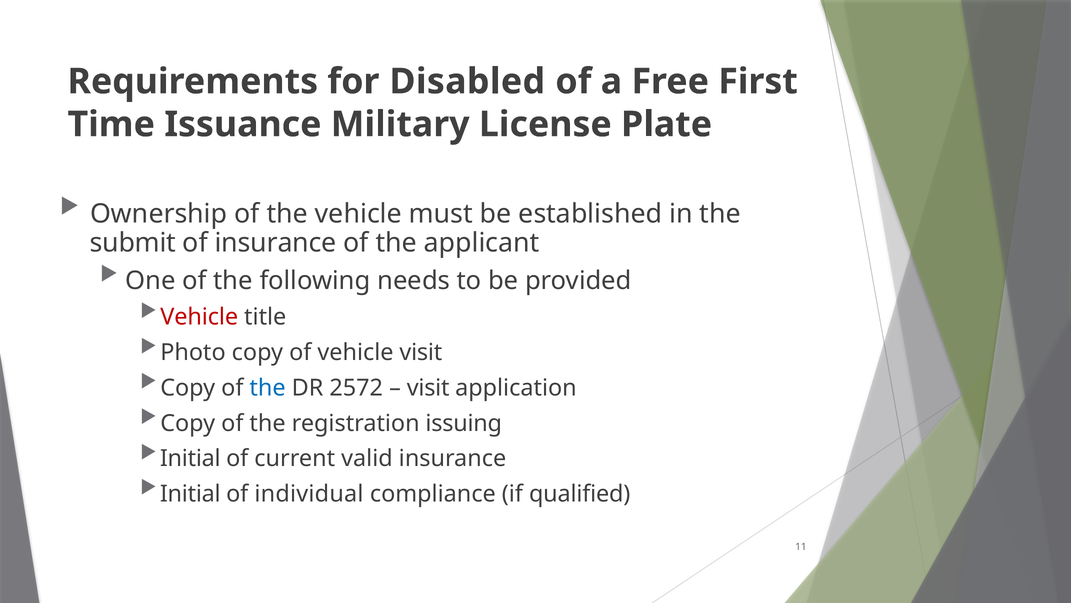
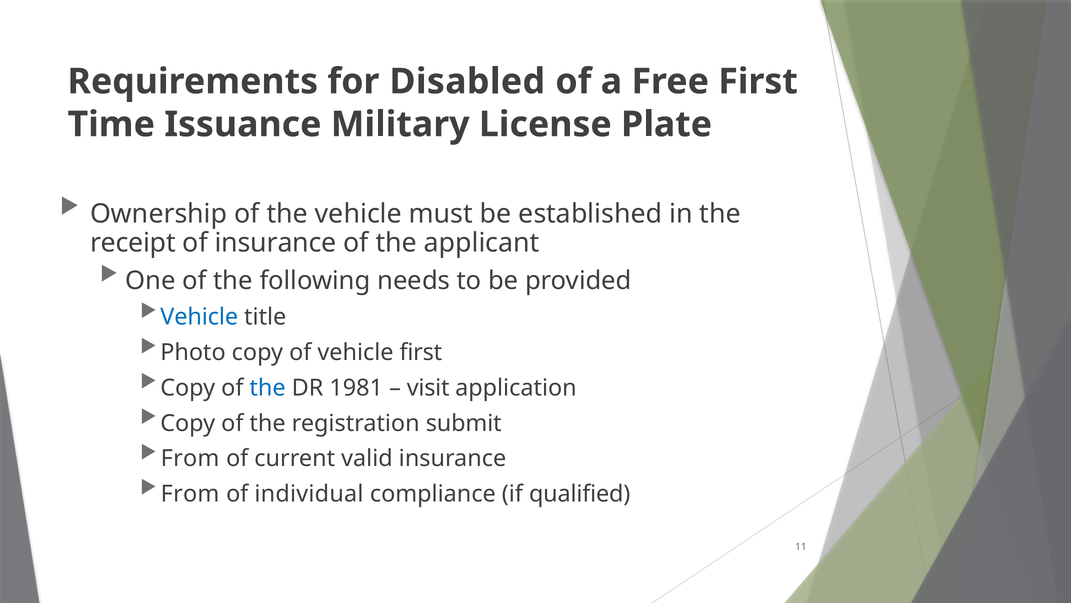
submit: submit -> receipt (133, 243)
Vehicle colour: red -> blue (199, 317)
vehicle visit: visit -> first (421, 352)
2572: 2572 -> 1981 (356, 388)
issuing: issuing -> submit (464, 423)
Initial: Initial -> From (190, 458)
Initial: Initial -> From (190, 494)
